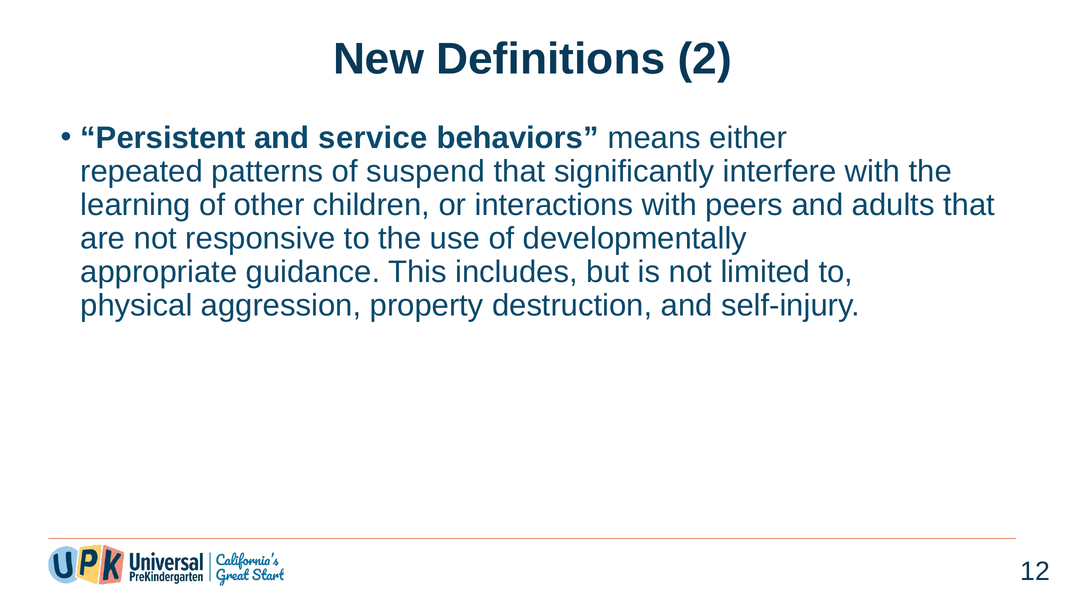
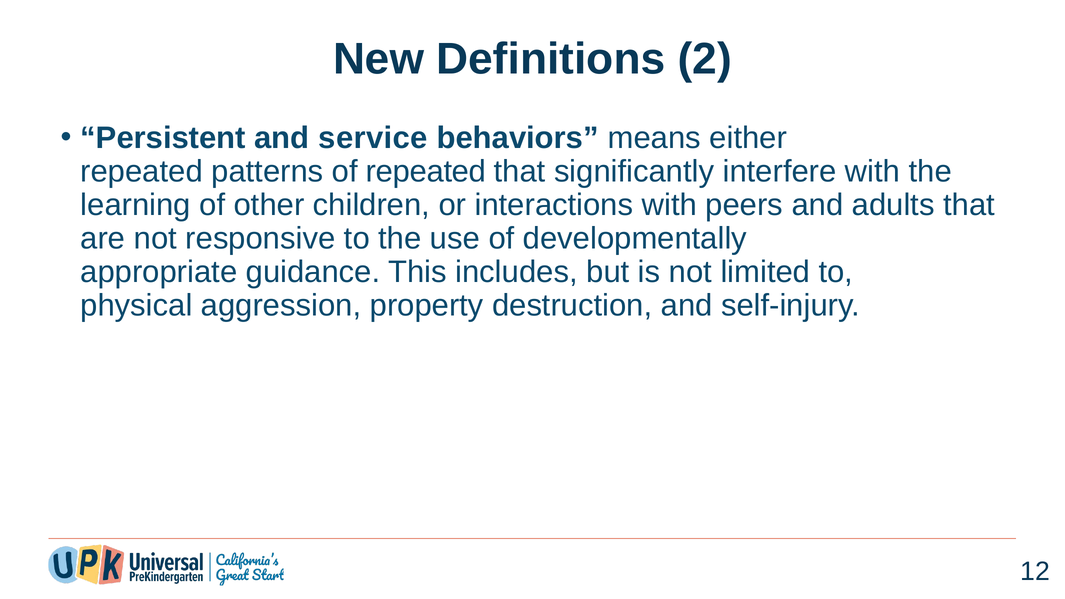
of suspend: suspend -> repeated (426, 171)
